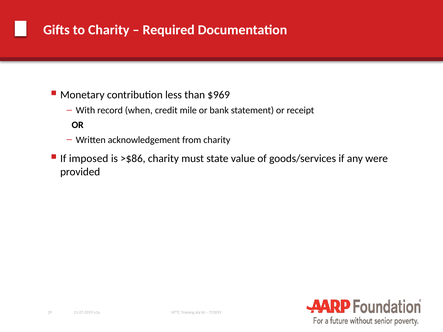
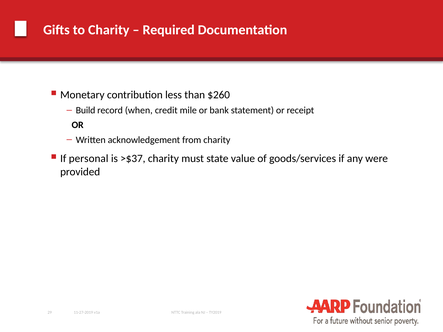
$969: $969 -> $260 (219, 95)
With: With -> Build (86, 110)
imposed: imposed -> personal (89, 159)
>$86: >$86 -> >$37 (133, 159)
